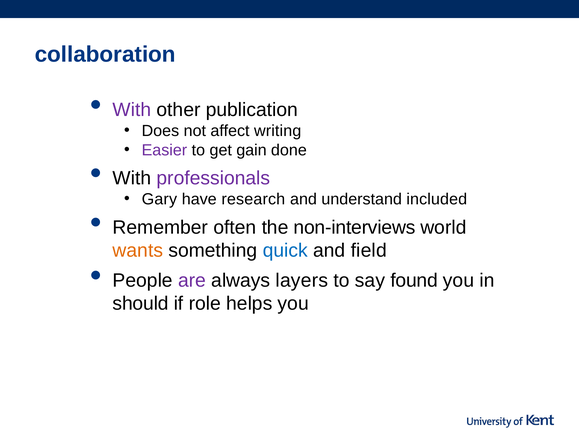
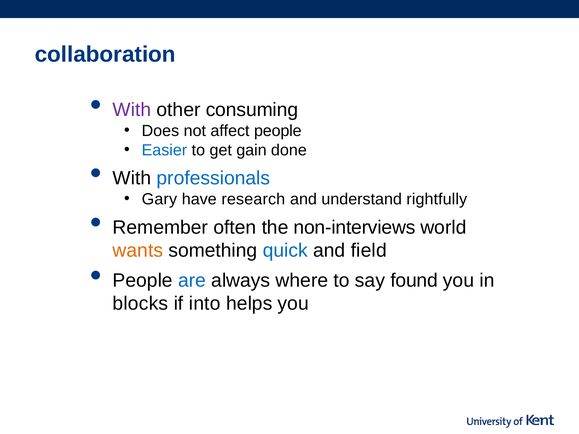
publication: publication -> consuming (252, 110)
affect writing: writing -> people (278, 131)
Easier colour: purple -> blue (164, 150)
professionals colour: purple -> blue (213, 178)
included: included -> rightfully (437, 199)
are colour: purple -> blue (192, 281)
layers: layers -> where (302, 281)
should: should -> blocks (140, 304)
role: role -> into (205, 304)
